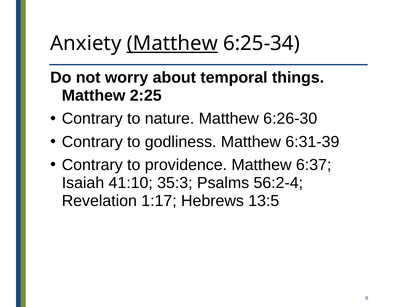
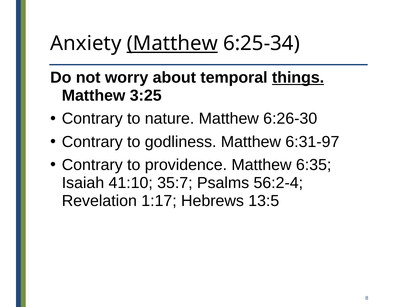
things underline: none -> present (298, 78)
2:25: 2:25 -> 3:25 (146, 96)
6:31-39: 6:31-39 -> 6:31-97 (312, 142)
6:37: 6:37 -> 6:35 (314, 165)
35:3: 35:3 -> 35:7 (175, 183)
